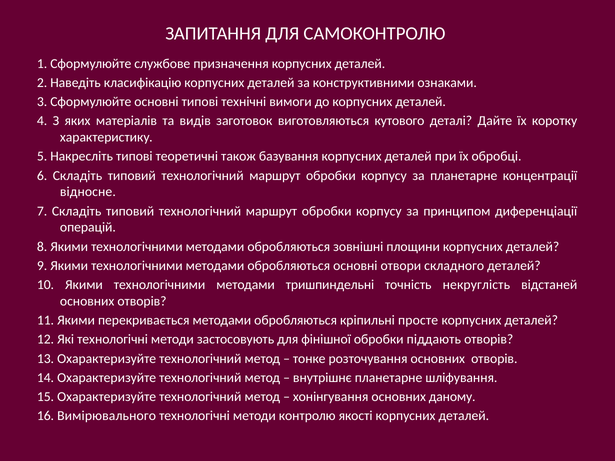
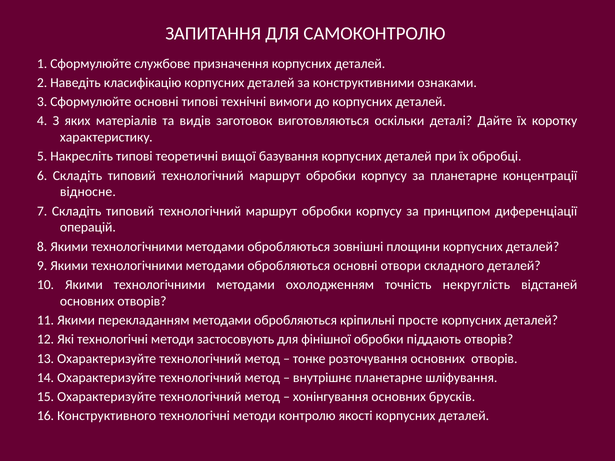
кутового: кутового -> оскільки (399, 121)
також: також -> вищої (238, 157)
тришпиндельні: тришпиндельні -> охолодженням (330, 285)
перекривається: перекривається -> перекладанням (144, 320)
даному: даному -> брусків (452, 397)
Вимірювального: Вимірювального -> Конструктивного (107, 416)
